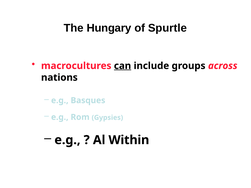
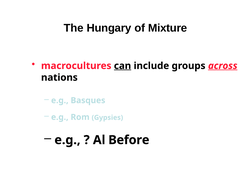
Spurtle: Spurtle -> Mixture (168, 28)
across underline: none -> present (223, 66)
Within: Within -> Before (129, 140)
